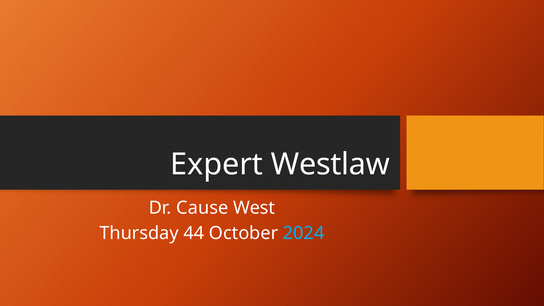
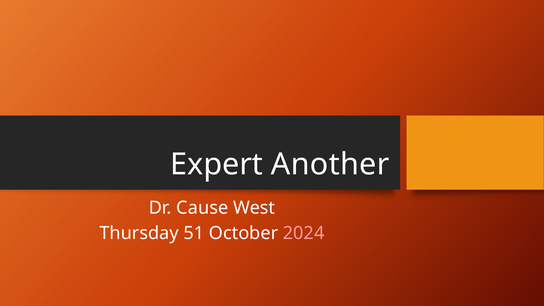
Westlaw: Westlaw -> Another (330, 164)
44: 44 -> 51 (194, 233)
2024 colour: light blue -> pink (304, 233)
